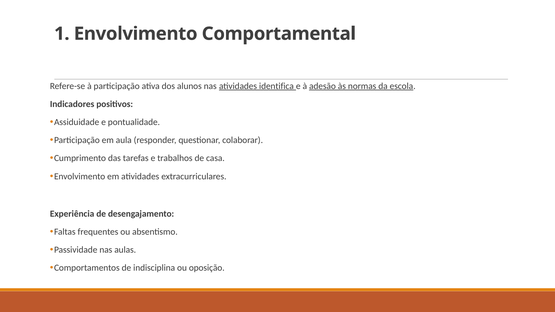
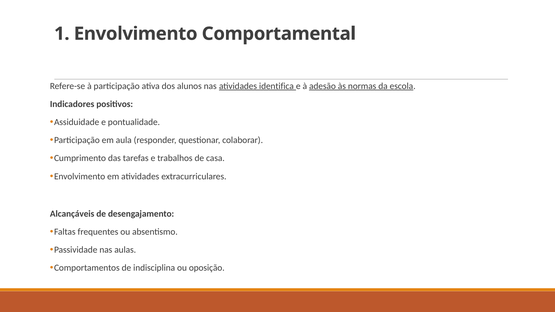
Experiência: Experiência -> Alcançáveis (72, 214)
